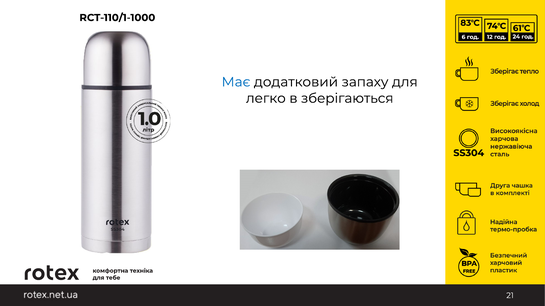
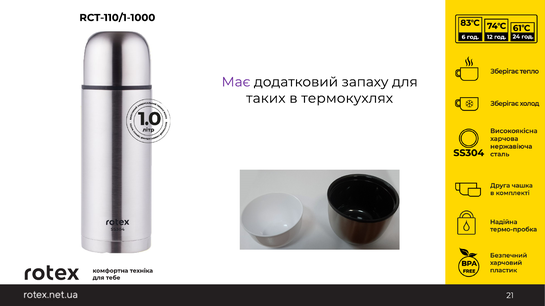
Має colour: blue -> purple (236, 82)
легко: легко -> таких (266, 98)
зберігаються: зберігаються -> термокухлях (347, 98)
